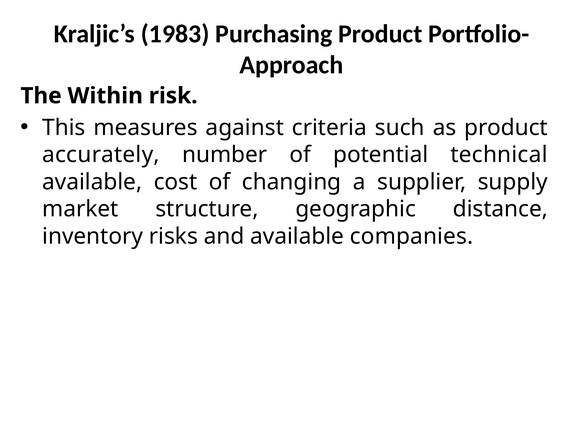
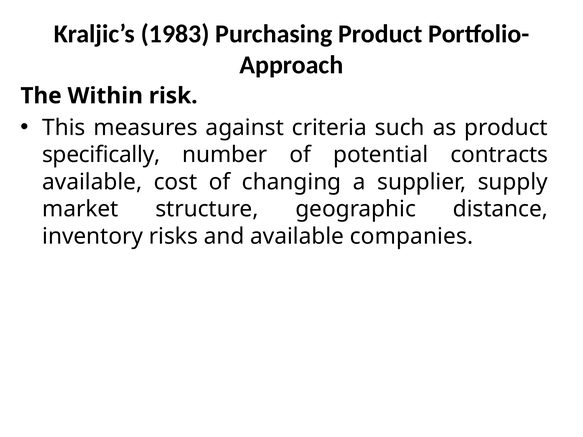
accurately: accurately -> specifically (101, 155)
technical: technical -> contracts (499, 155)
